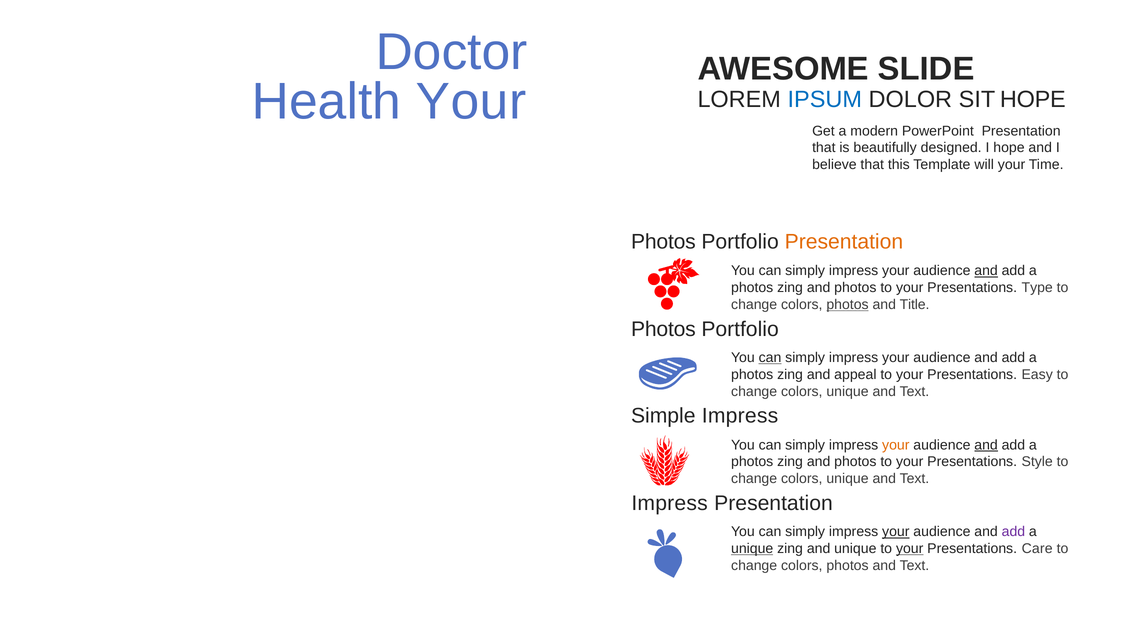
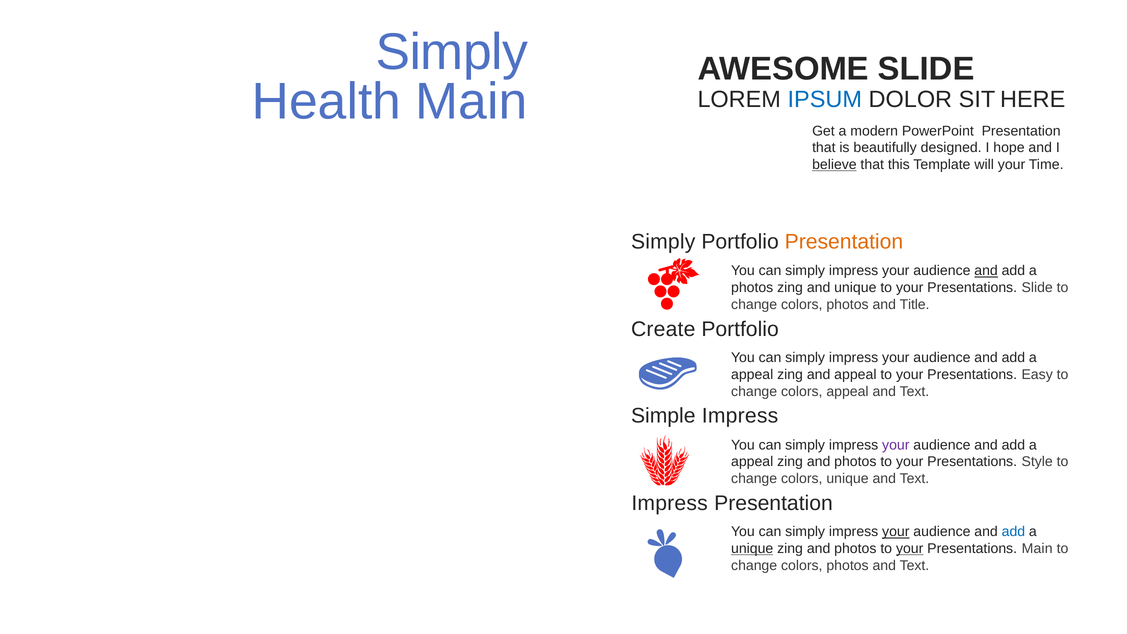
Doctor: Doctor -> Simply (452, 52)
Health Your: Your -> Main (471, 102)
SIT HOPE: HOPE -> HERE (1033, 100)
believe underline: none -> present (834, 165)
Photos: Photos -> Simply (663, 242)
photos: photos -> unique (855, 288)
Presentations Type: Type -> Slide (1037, 288)
photos underline: present -> none (848, 305)
Photos: Photos -> Create (663, 329)
can underline: present -> none (770, 358)
photos: photos -> appeal (752, 375)
unique: unique -> appeal (848, 391)
your colour: orange -> purple (896, 445)
and underline: present -> none (986, 445)
photos: photos -> appeal (752, 462)
add colour: purple -> blue (1013, 532)
unique: unique -> photos (855, 549)
Presentations Care: Care -> Main (1037, 549)
